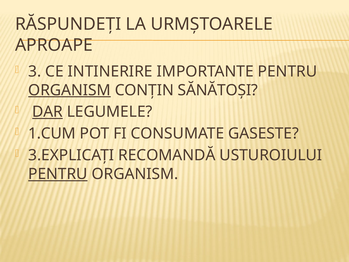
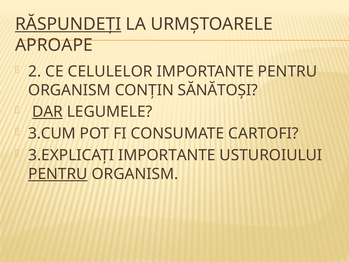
RĂSPUNDEȚI underline: none -> present (68, 24)
3: 3 -> 2 (35, 71)
INTINERIRE: INTINERIRE -> CELULELOR (110, 71)
ORGANISM underline: present -> none (69, 90)
1.CUM: 1.CUM -> 3.CUM (52, 133)
GASESTE: GASESTE -> CARTOFI (263, 133)
3.EXPLICAȚI RECOMANDĂ: RECOMANDĂ -> IMPORTANTE (167, 155)
